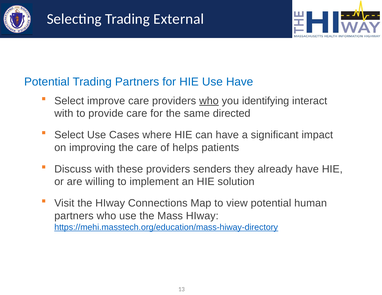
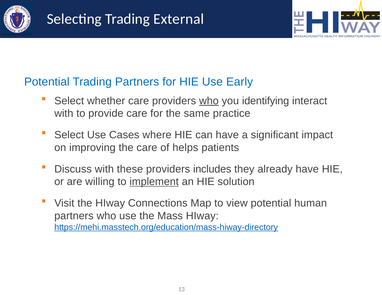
Use Have: Have -> Early (240, 82)
improve: improve -> whether (106, 101)
directed: directed -> practice (232, 114)
senders: senders -> includes (212, 169)
implement underline: none -> present (154, 182)
